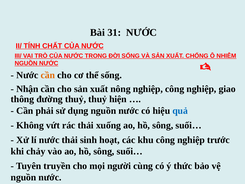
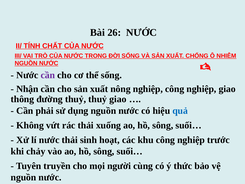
31: 31 -> 26 (114, 33)
cần colour: orange -> purple (48, 75)
thuỷ hiện: hiện -> giao (118, 99)
